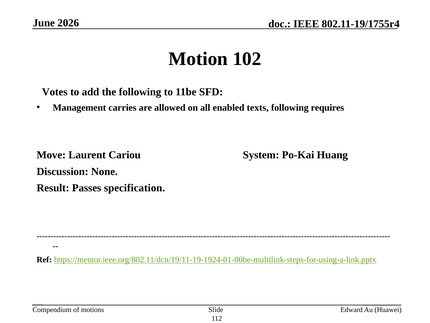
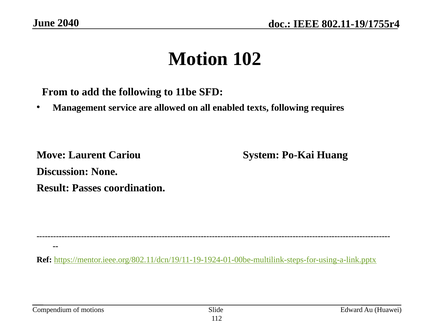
2026: 2026 -> 2040 (68, 23)
Votes: Votes -> From (55, 92)
carries: carries -> service (122, 107)
specification: specification -> coordination (135, 188)
